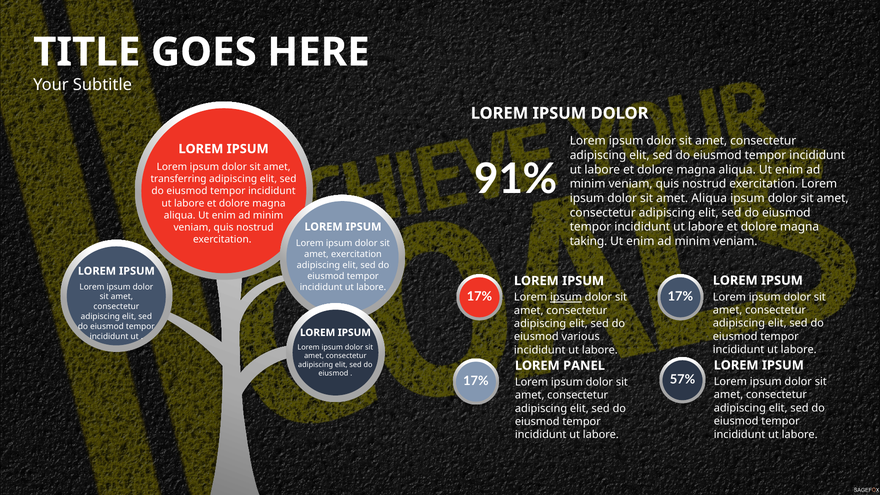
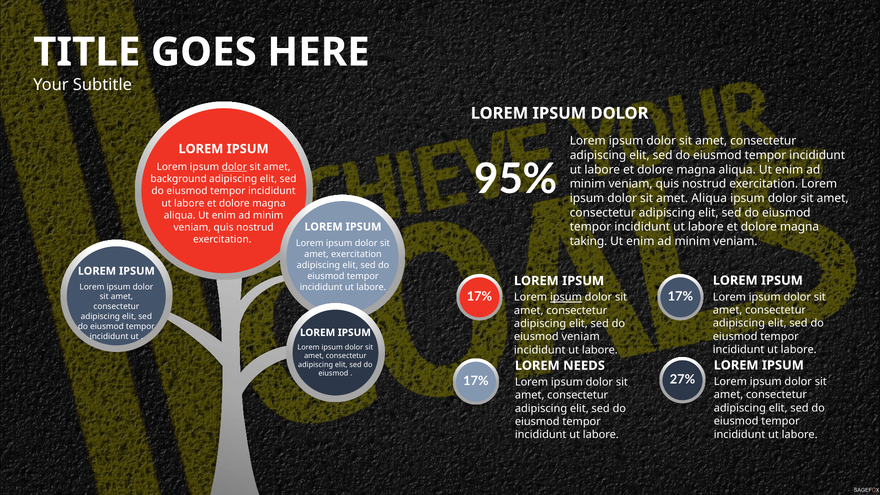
91%: 91% -> 95% (516, 179)
dolor underline: none -> present (234, 167)
transferring: transferring -> background (179, 179)
eiusmod various: various -> veniam (581, 337)
PANEL: PANEL -> NEEDS (584, 366)
57%: 57% -> 27% (682, 380)
